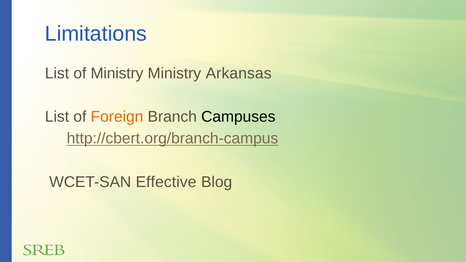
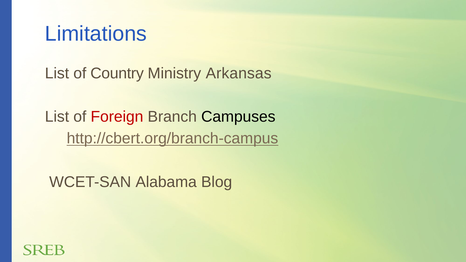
of Ministry: Ministry -> Country (117, 73)
Foreign colour: orange -> red (117, 117)
Effective: Effective -> Alabama (166, 182)
